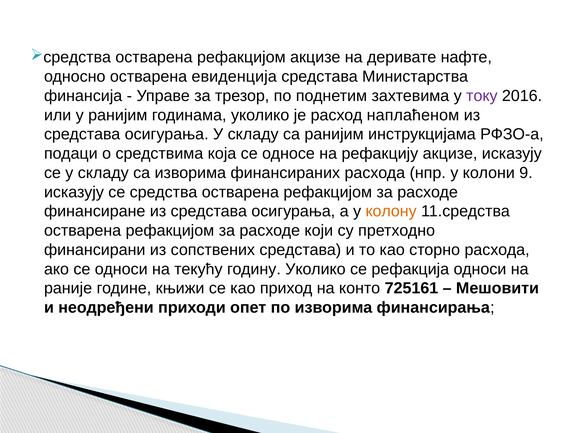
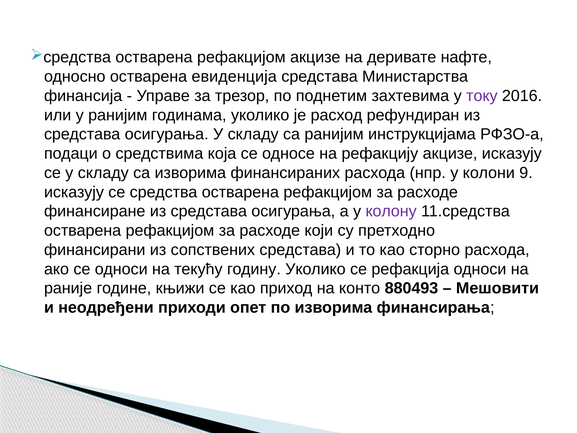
наплаћеном: наплаћеном -> рефундиран (413, 115)
колону colour: orange -> purple (391, 211)
725161: 725161 -> 880493 (411, 288)
